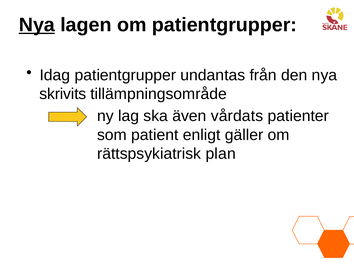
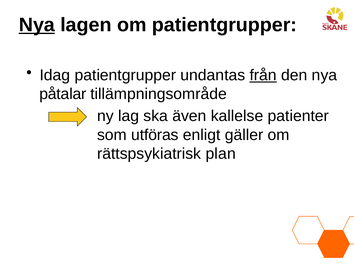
från underline: none -> present (263, 75)
skrivits: skrivits -> påtalar (63, 94)
vårdats: vårdats -> kallelse (237, 116)
patient: patient -> utföras (155, 135)
